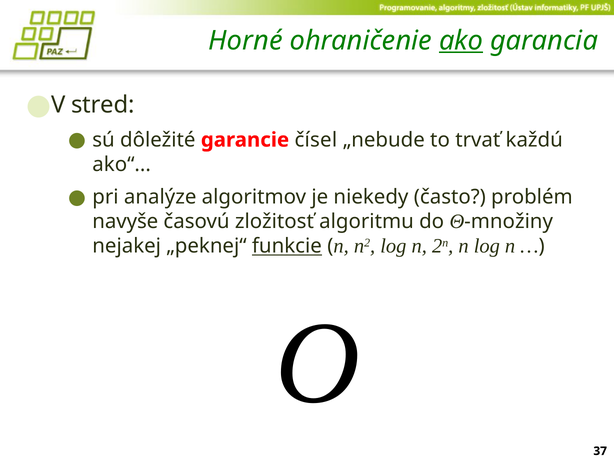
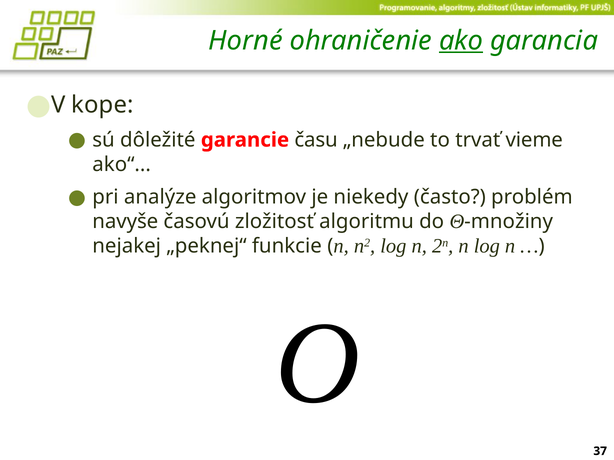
stred: stred -> kope (103, 105)
čísel: čísel -> času (316, 140)
každú: každú -> vieme (534, 140)
funkcie underline: present -> none (287, 246)
